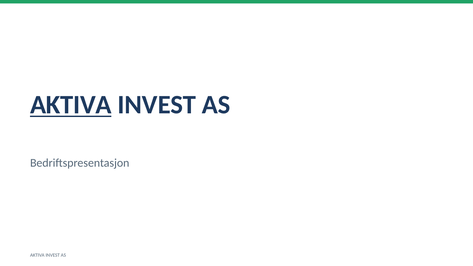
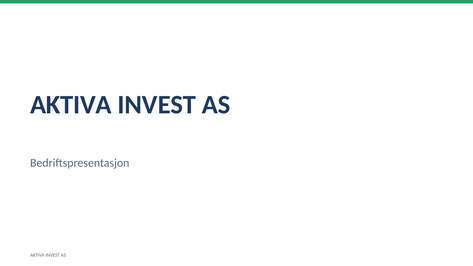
AKTIVA underline: present -> none (71, 105)
